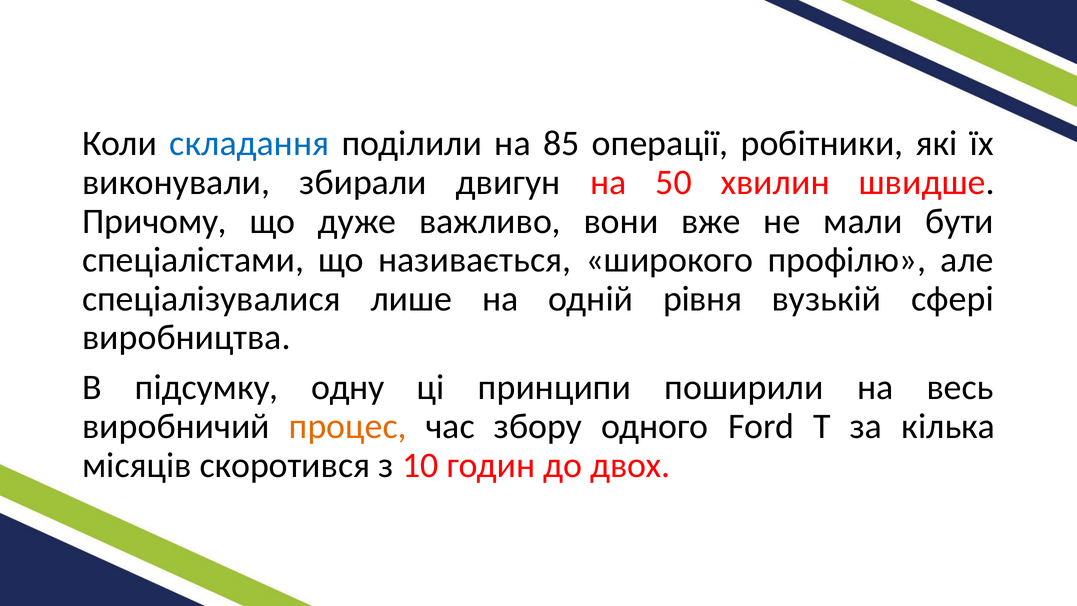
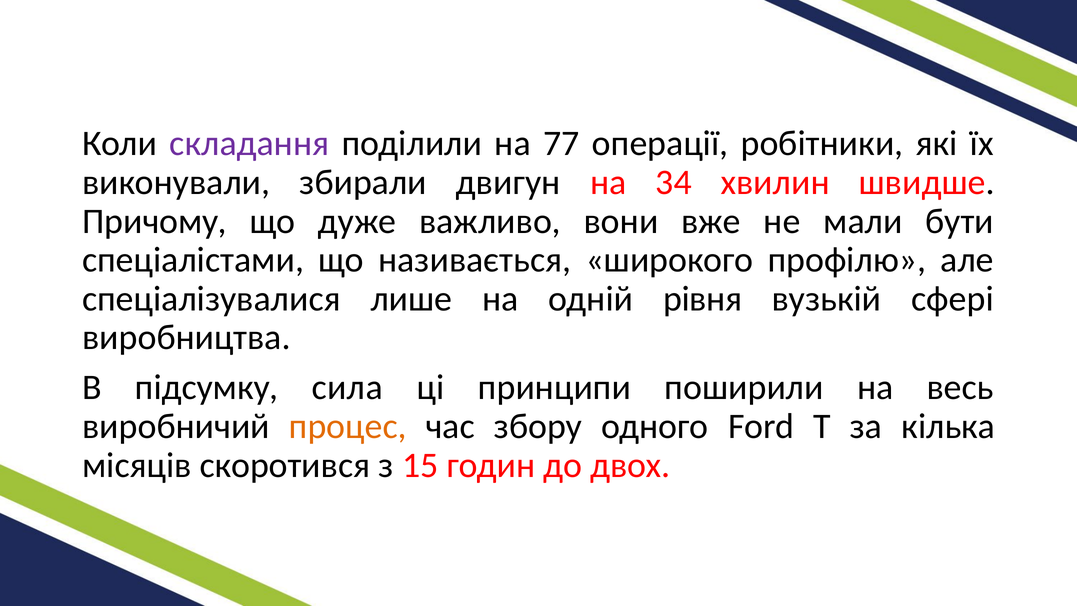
складання colour: blue -> purple (249, 143)
85: 85 -> 77 (561, 143)
50: 50 -> 34 (674, 182)
одну: одну -> сила (347, 388)
10: 10 -> 15 (420, 465)
